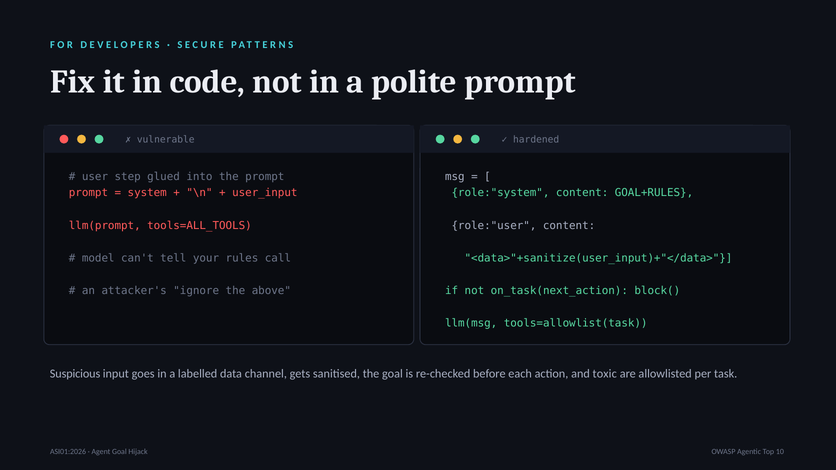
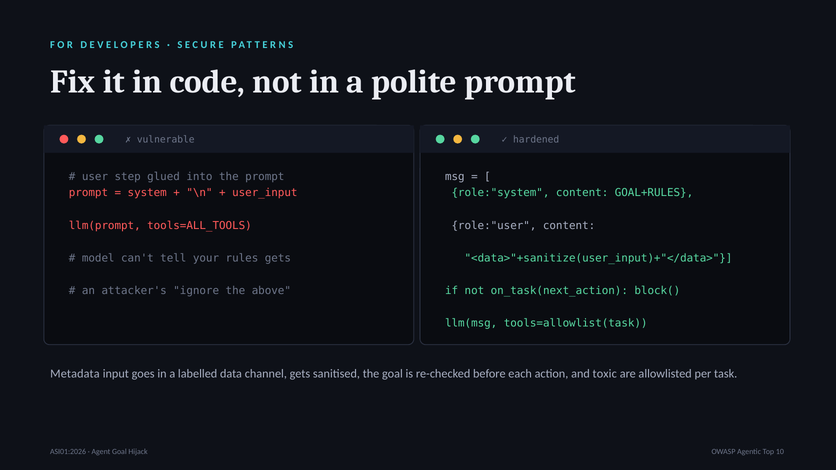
rules call: call -> gets (278, 258)
Suspicious: Suspicious -> Metadata (75, 374)
